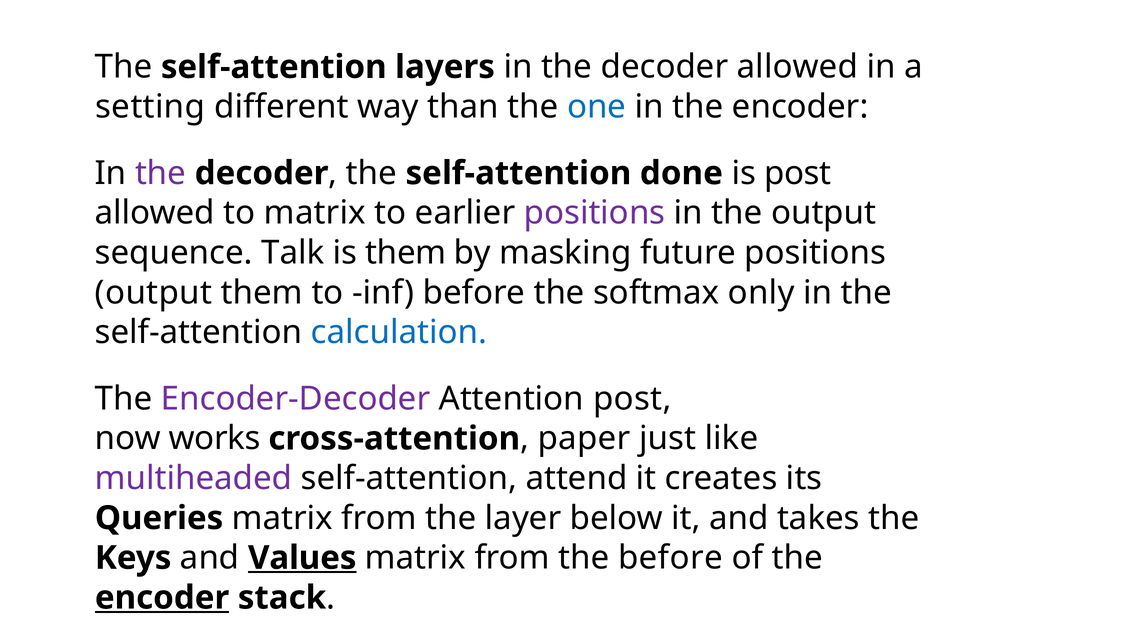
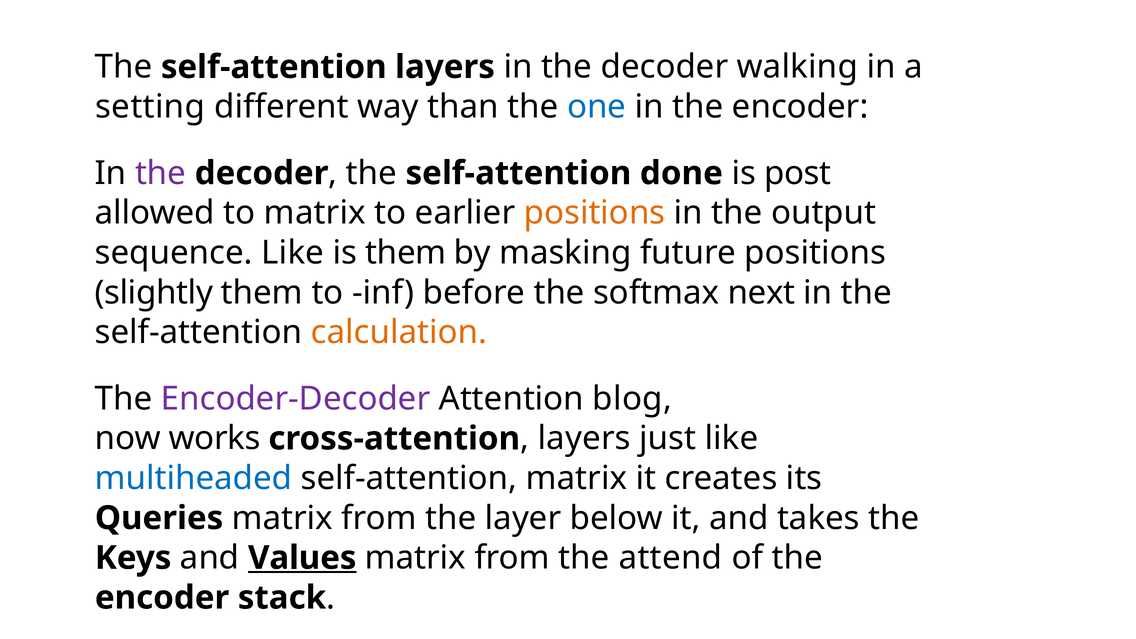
decoder allowed: allowed -> walking (797, 67)
positions colour: purple -> orange (595, 213)
sequence Talk: Talk -> Like (293, 253)
output: output -> slightly (154, 293)
only: only -> next (761, 293)
calculation colour: blue -> orange (399, 332)
Attention post: post -> blog (632, 399)
paper: paper -> layers (584, 439)
multiheaded colour: purple -> blue (194, 478)
self-attention attend: attend -> matrix (576, 478)
the before: before -> attend (670, 558)
encoder underline: present -> none (162, 598)
